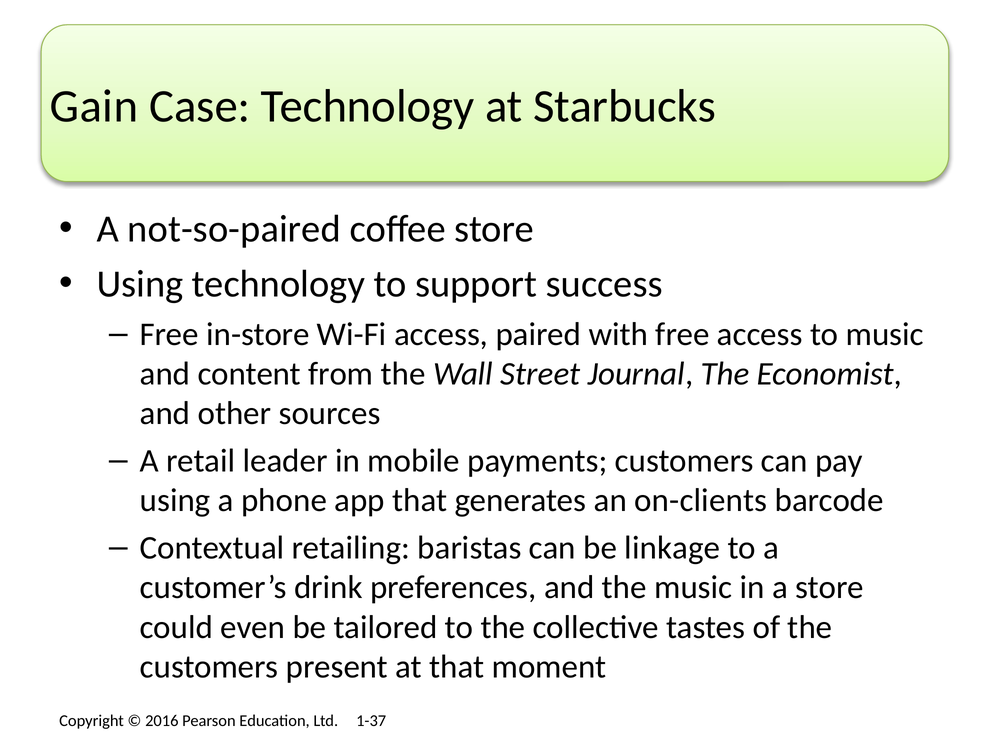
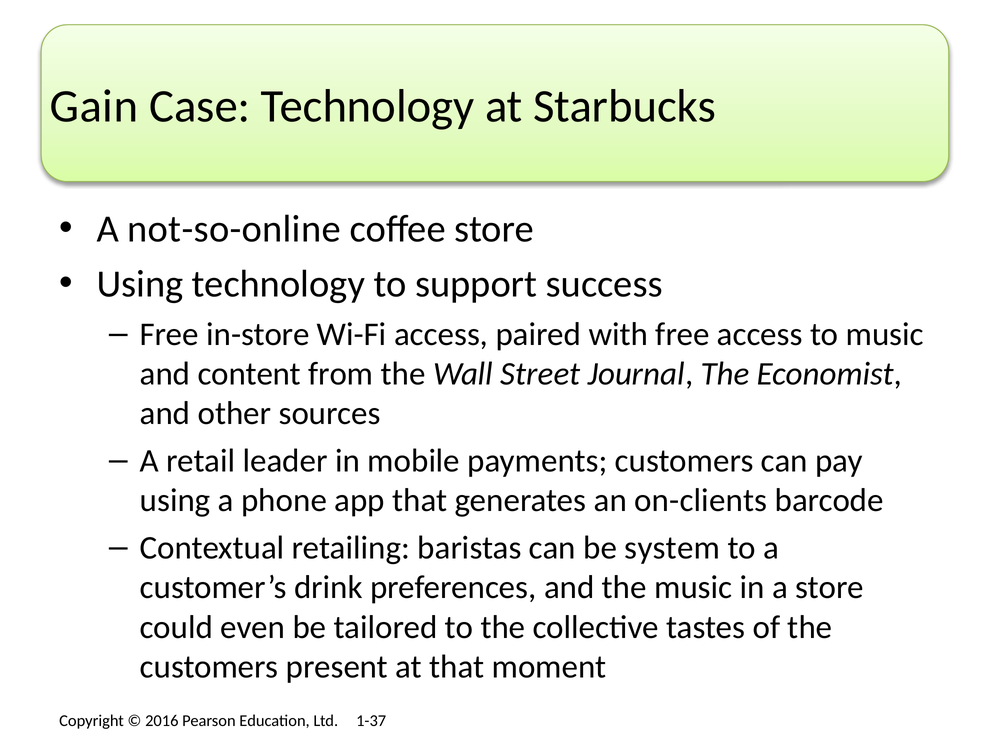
not-so-paired: not-so-paired -> not-so-online (234, 229)
linkage: linkage -> system (672, 547)
